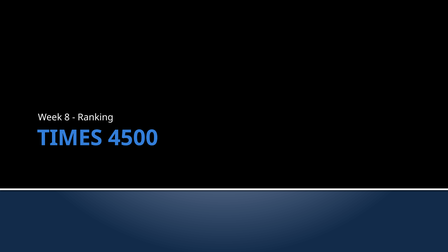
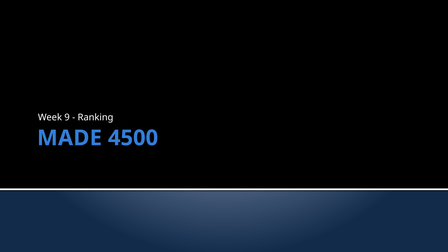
8: 8 -> 9 (67, 117)
TIMES: TIMES -> MADE (69, 138)
